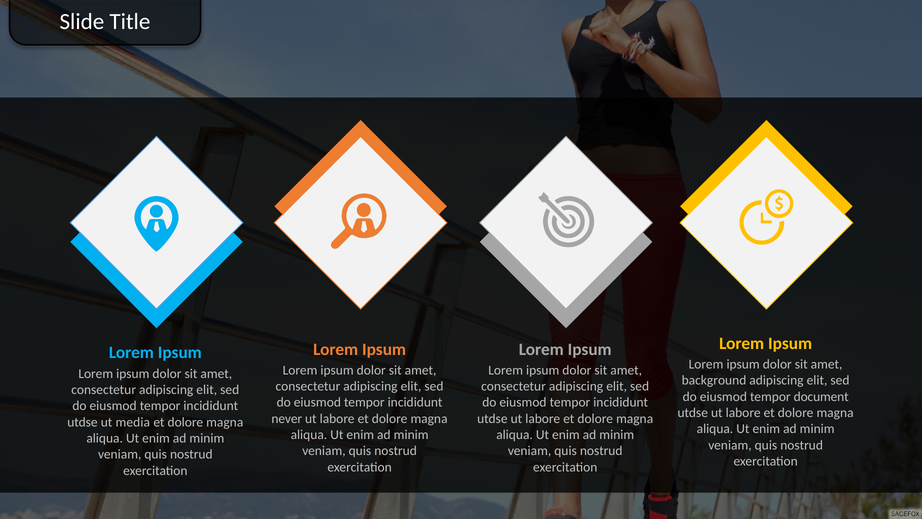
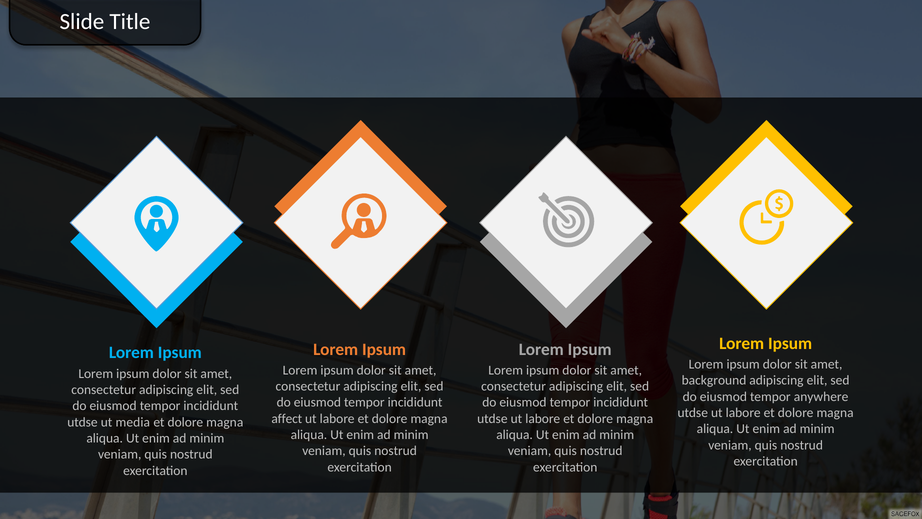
document: document -> anywhere (821, 396)
never: never -> affect (287, 418)
